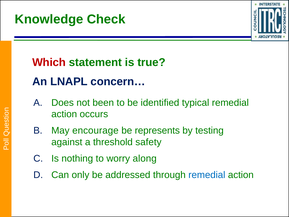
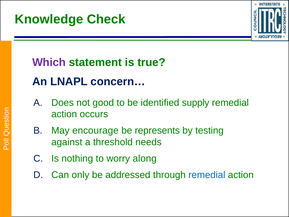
Which colour: red -> purple (49, 62)
been: been -> good (103, 103)
typical: typical -> supply (196, 103)
safety: safety -> needs (148, 142)
